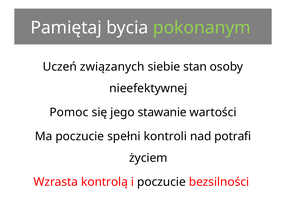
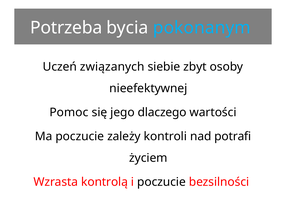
Pamiętaj: Pamiętaj -> Potrzeba (66, 28)
pokonanym colour: light green -> light blue (202, 28)
stan: stan -> zbyt (195, 67)
stawanie: stawanie -> dlaczego (162, 112)
spełni: spełni -> zależy (124, 136)
